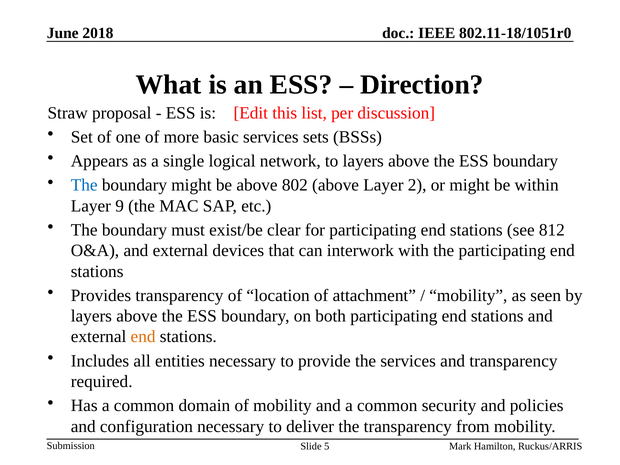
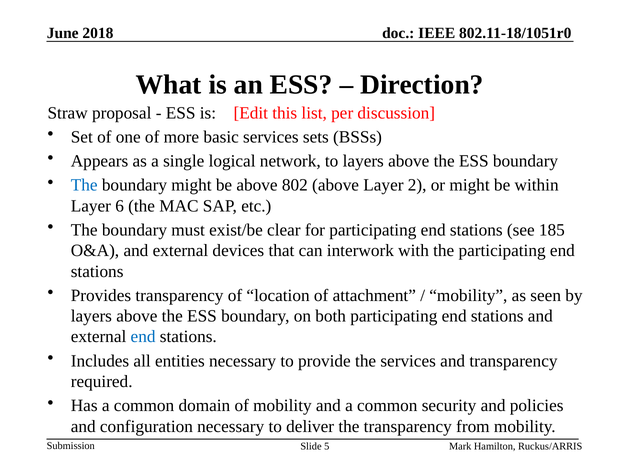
9: 9 -> 6 (120, 206)
812: 812 -> 185 (552, 230)
end colour: orange -> blue (143, 337)
